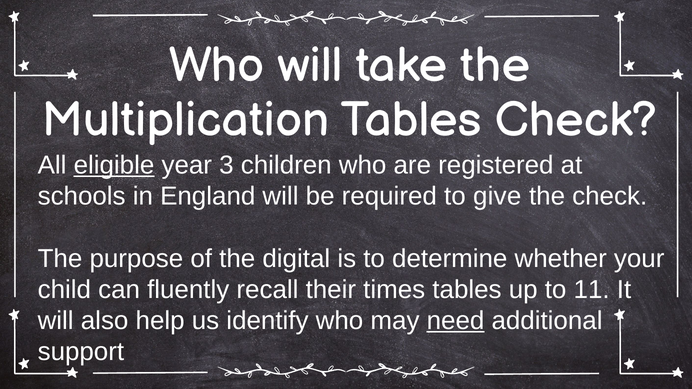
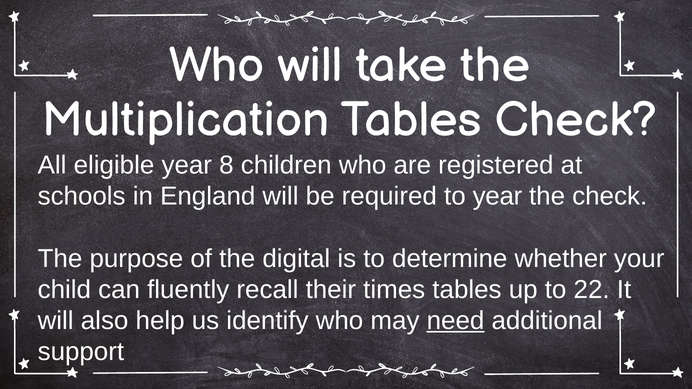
eligible underline: present -> none (114, 165)
3: 3 -> 8 (226, 165)
to give: give -> year (497, 196)
11: 11 -> 22 (592, 290)
